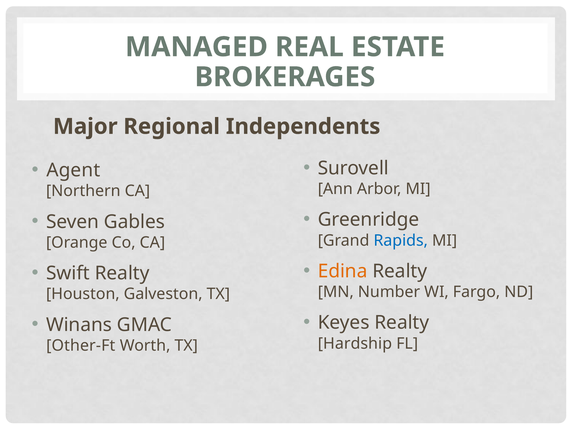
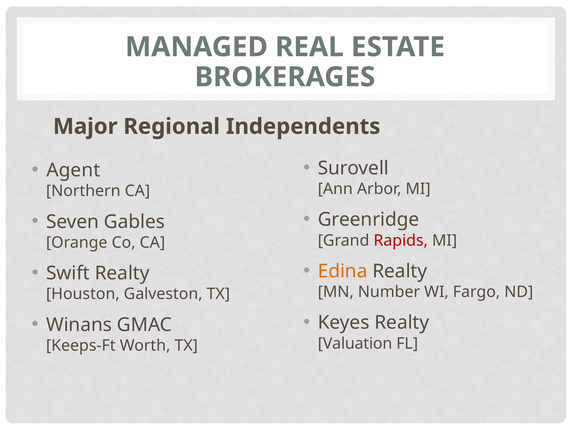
Rapids colour: blue -> red (401, 240)
Hardship: Hardship -> Valuation (355, 343)
Other-Ft: Other-Ft -> Keeps-Ft (81, 346)
